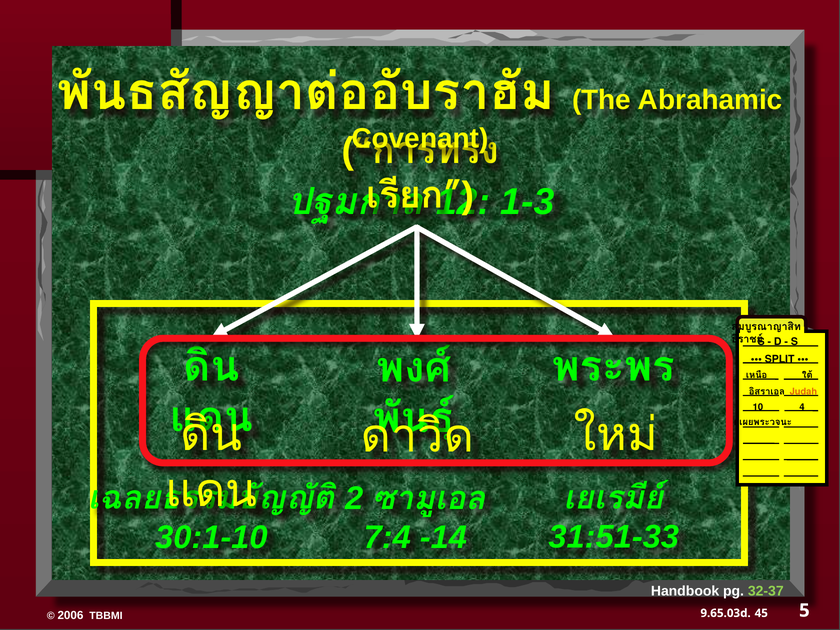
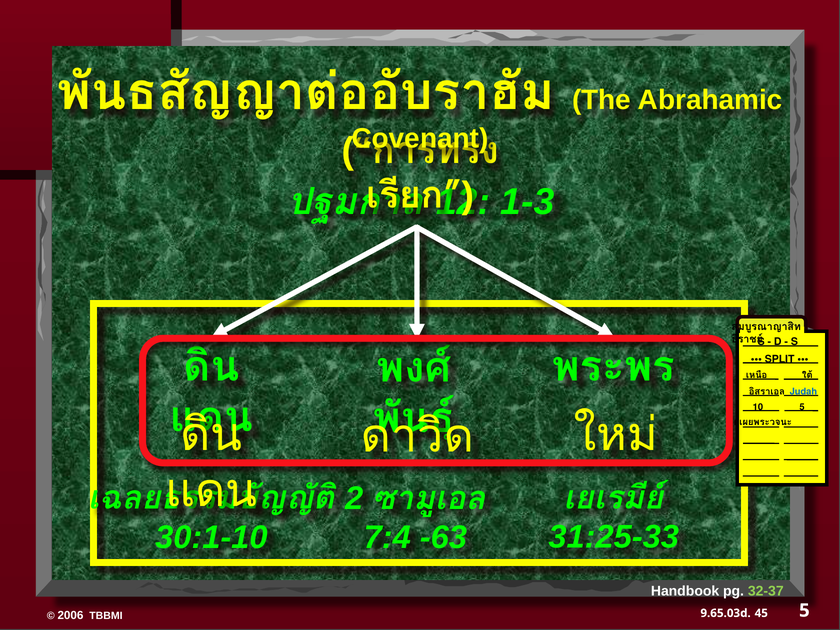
Judah colour: orange -> blue (803, 392)
10 4: 4 -> 5 (802, 407)
31:51-33: 31:51-33 -> 31:25-33 (614, 537)
-14: -14 -> -63 (443, 537)
